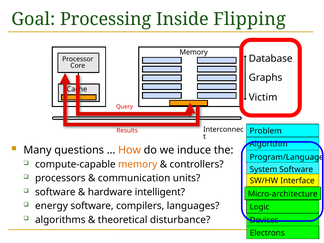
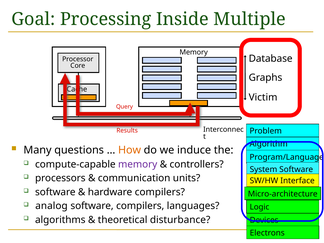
Flipping: Flipping -> Multiple (250, 19)
memory colour: orange -> purple (138, 164)
hardware intelligent: intelligent -> compilers (160, 192)
energy: energy -> analog (51, 206)
